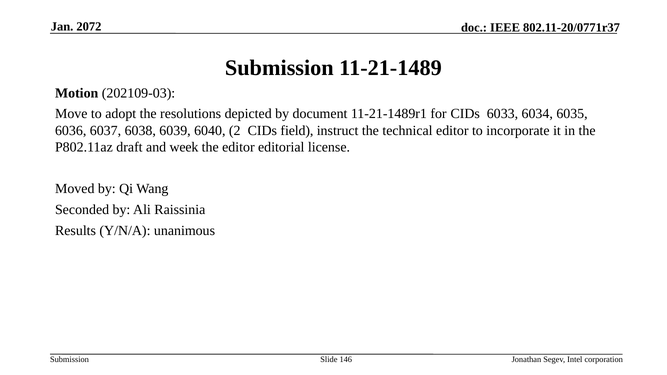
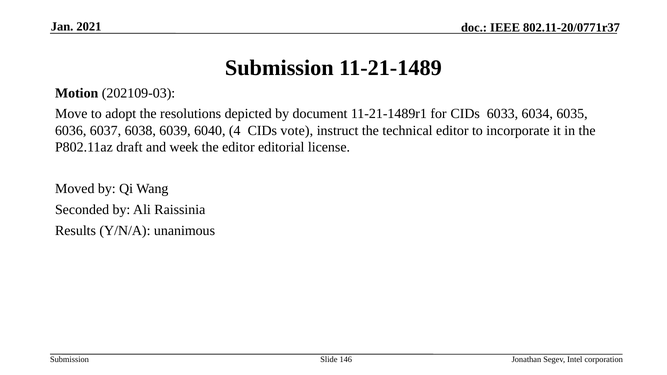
2072: 2072 -> 2021 (89, 27)
2: 2 -> 4 (235, 131)
field: field -> vote (297, 131)
